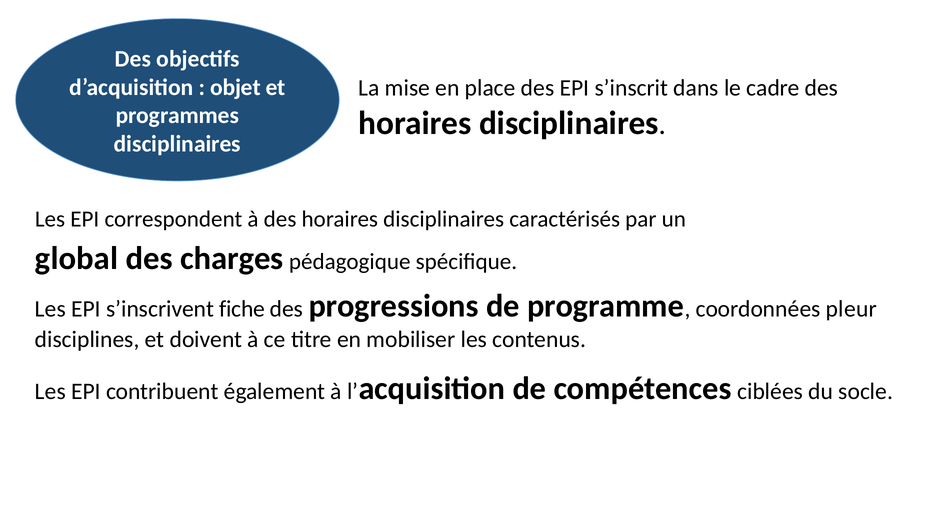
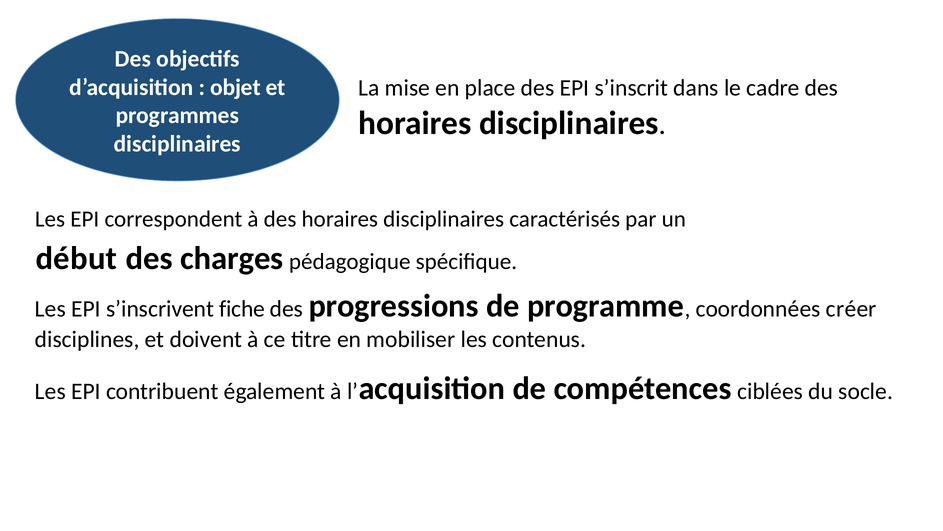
global: global -> début (76, 258)
pleur: pleur -> créer (851, 309)
